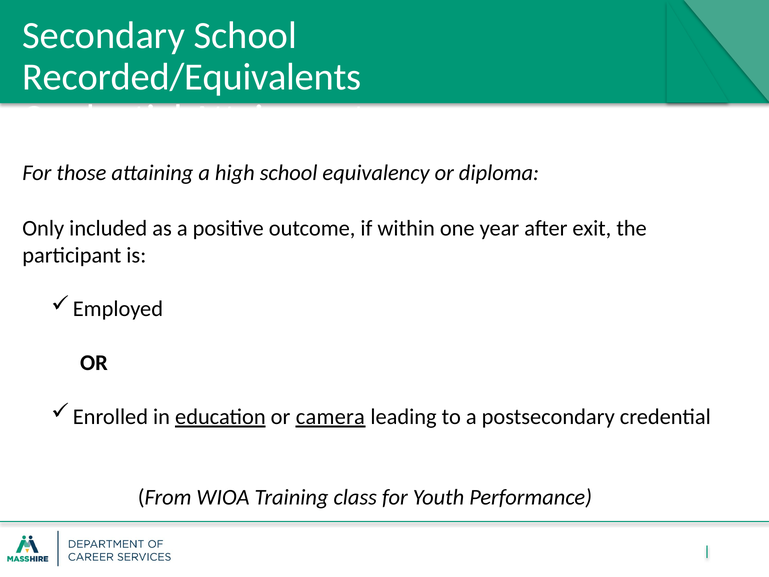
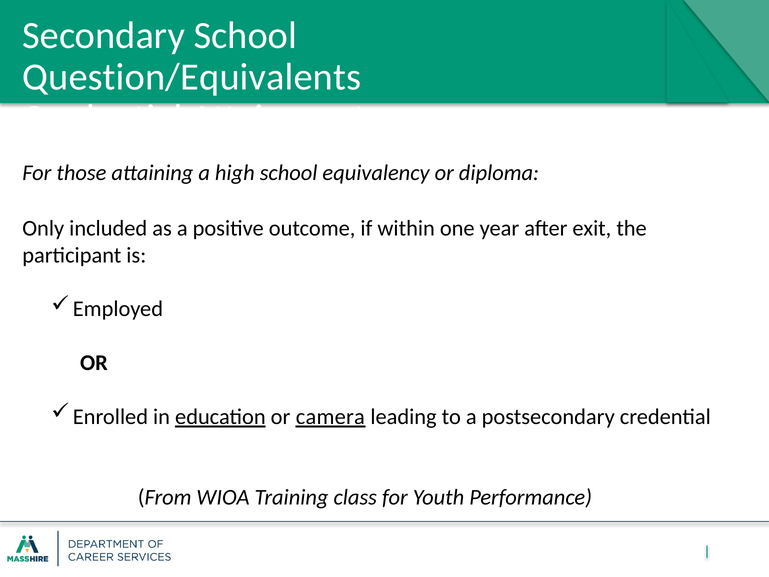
Recorded/Equivalents: Recorded/Equivalents -> Question/Equivalents (192, 77)
